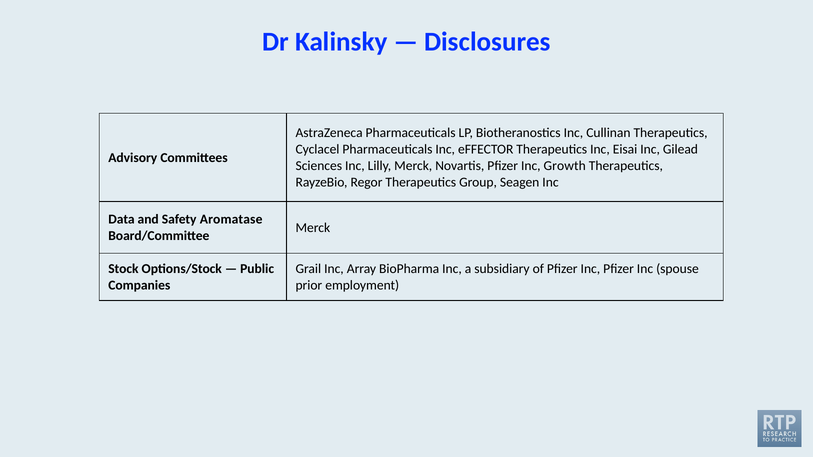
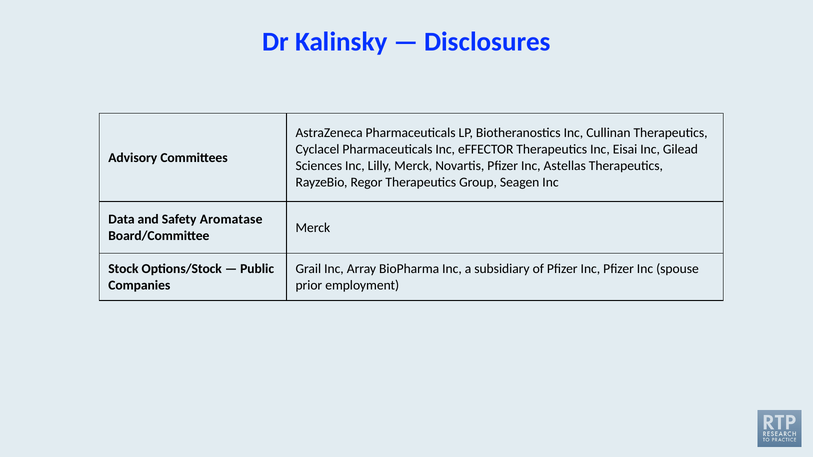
Growth: Growth -> Astellas (565, 166)
